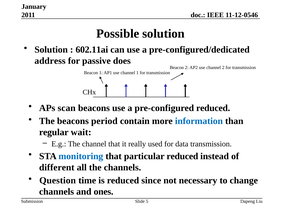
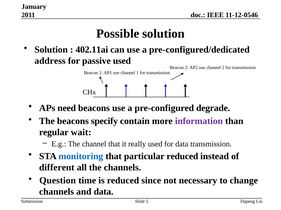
602.11ai: 602.11ai -> 402.11ai (92, 50)
passive does: does -> used (122, 61)
scan: scan -> need (67, 108)
pre-configured reduced: reduced -> degrade (213, 108)
period: period -> specify (104, 121)
information colour: blue -> purple (199, 121)
and ones: ones -> data (104, 192)
